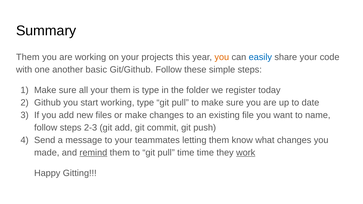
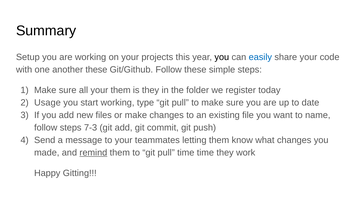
Them: Them -> Setup (28, 57)
you colour: orange -> black (222, 57)
another basic: basic -> these (96, 70)
is type: type -> they (151, 90)
Github: Github -> Usage (47, 103)
2-3: 2-3 -> 7-3 (91, 128)
work underline: present -> none (246, 153)
